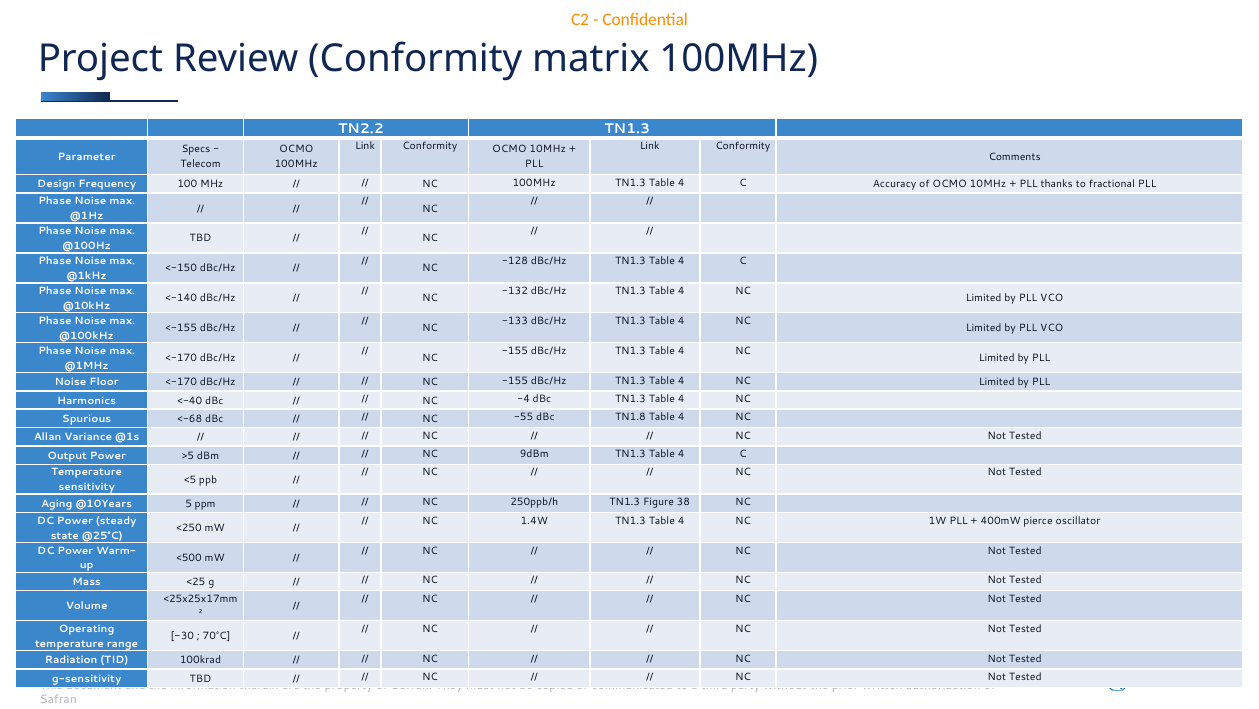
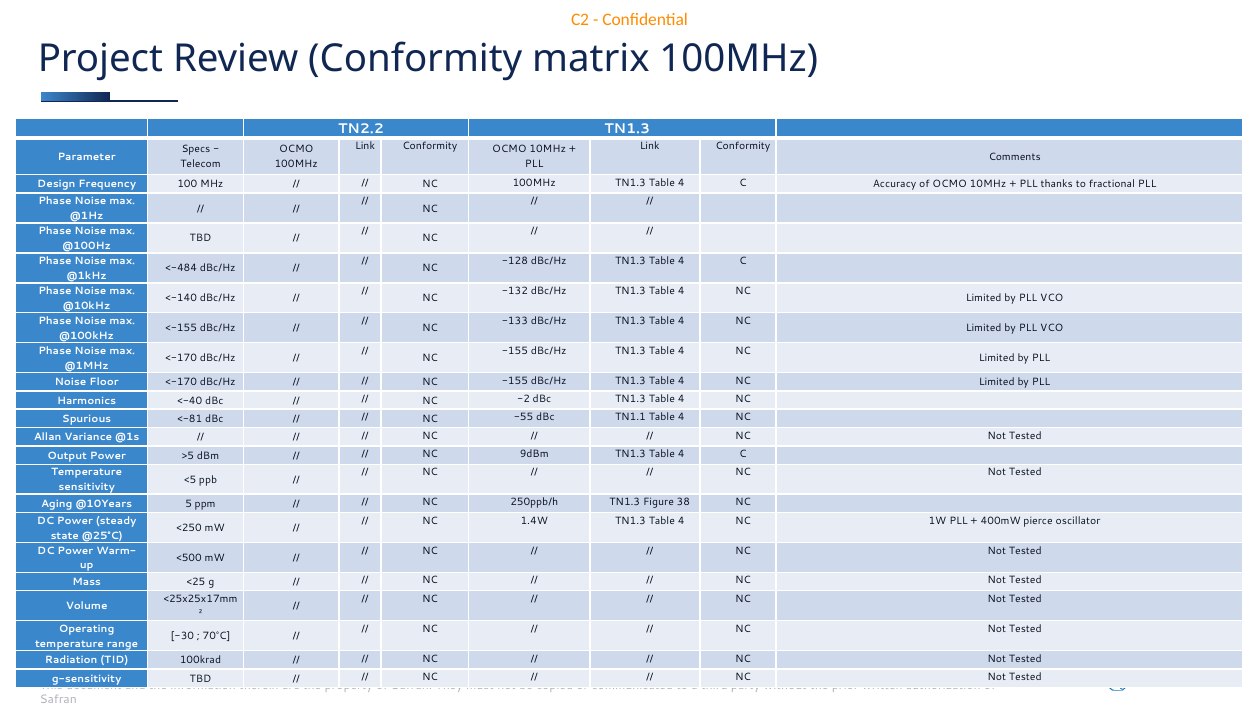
<-150: <-150 -> <-484 (181, 268)
-4: -4 -> -2 (524, 399)
<-68: <-68 -> <-81 (190, 419)
TN1.8: TN1.8 -> TN1.1 (630, 417)
